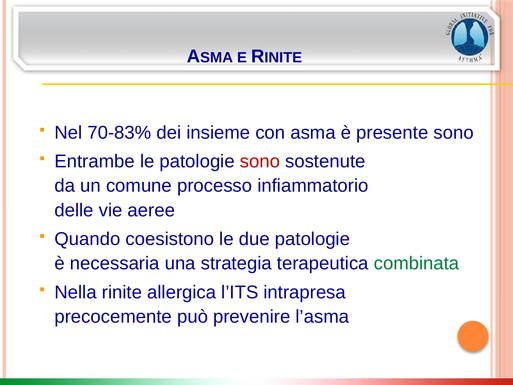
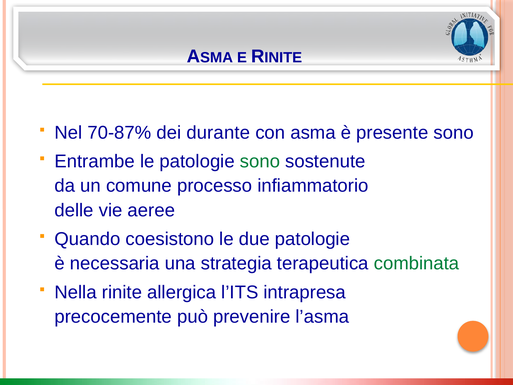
70-83%: 70-83% -> 70-87% (119, 133)
insieme: insieme -> durante (218, 133)
sono colour: red -> green (260, 161)
